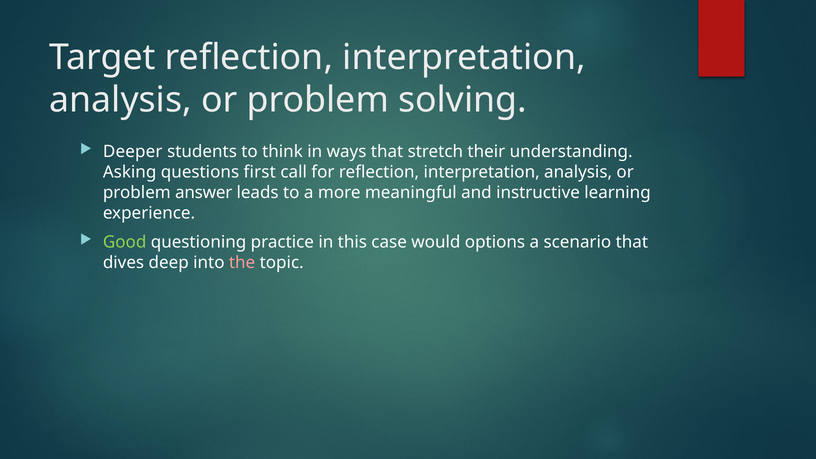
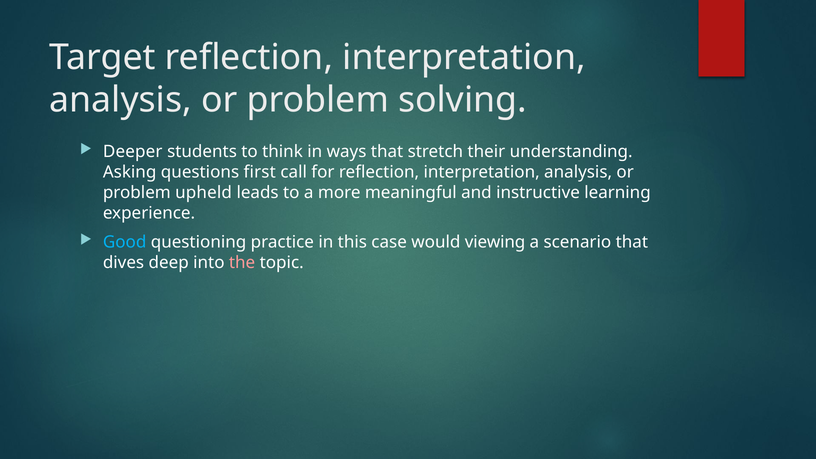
answer: answer -> upheld (204, 193)
Good colour: light green -> light blue (125, 242)
options: options -> viewing (495, 242)
